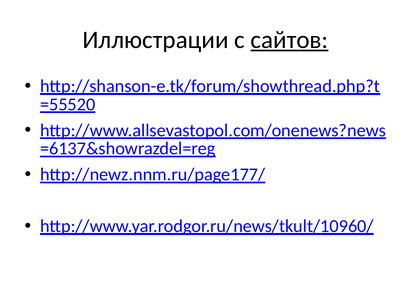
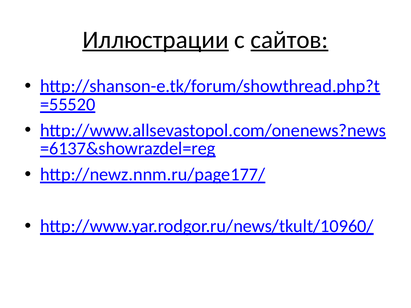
Иллюстрации underline: none -> present (156, 40)
